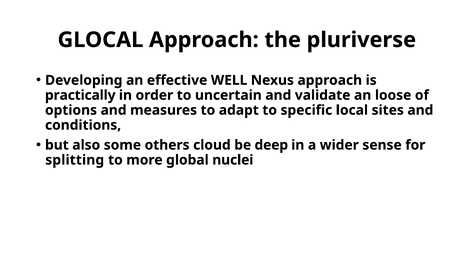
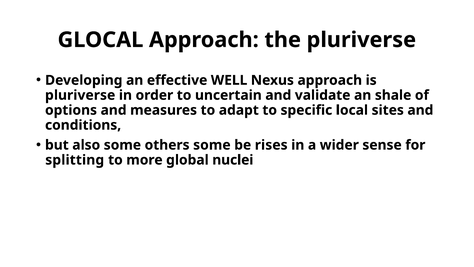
practically: practically -> pluriverse (80, 95)
loose: loose -> shale (393, 95)
others cloud: cloud -> some (212, 145)
deep: deep -> rises (271, 145)
